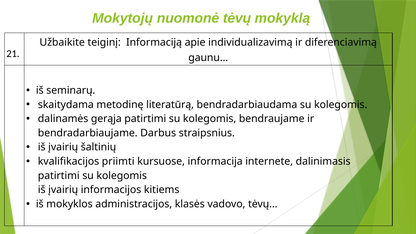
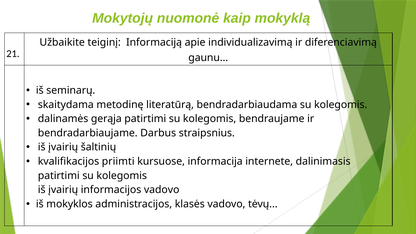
nuomonė tėvų: tėvų -> kaip (237, 18)
informacijos kitiems: kitiems -> vadovo (162, 190)
